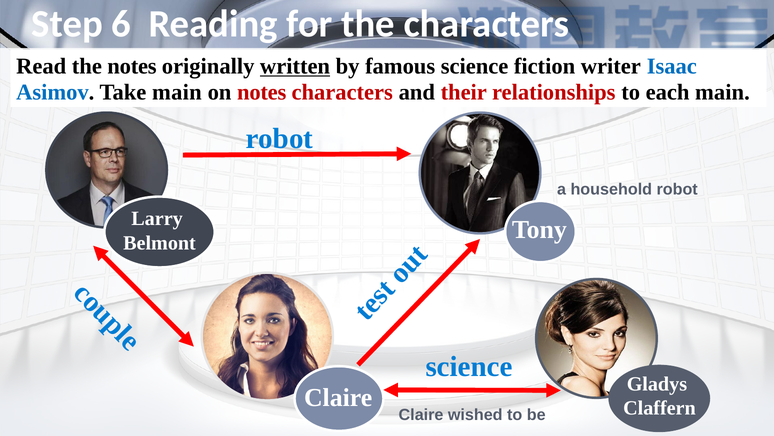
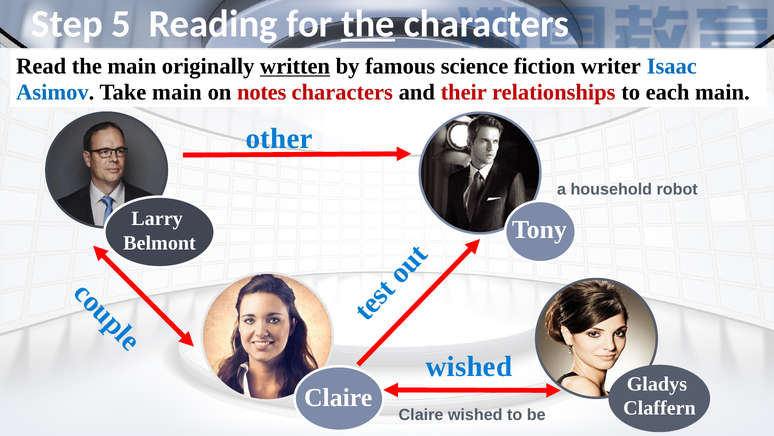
6: 6 -> 5 (121, 24)
the underline: none -> present (368, 24)
the notes: notes -> main (132, 66)
robot: robot -> other (279, 138)
science: science -> wished (469, 366)
